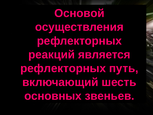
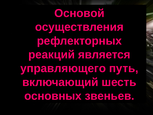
рефлекторных: рефлекторных -> управляющего (63, 68)
